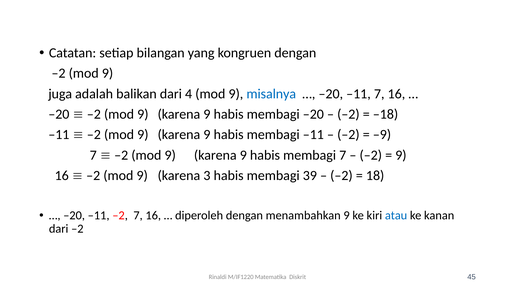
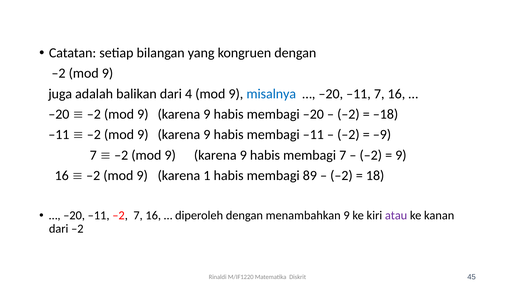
3: 3 -> 1 (207, 175)
39: 39 -> 89 (310, 175)
atau colour: blue -> purple (396, 215)
